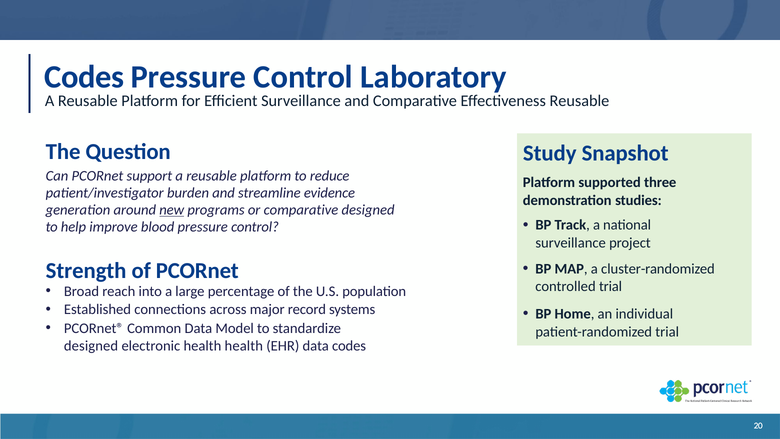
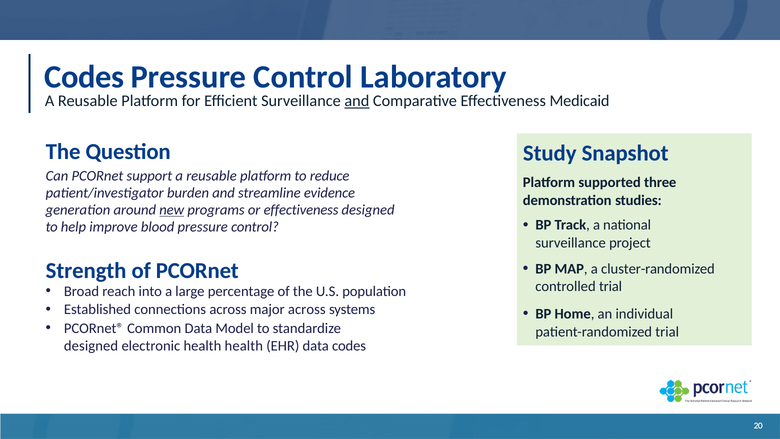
and underline: none -> present (357, 101)
Effectiveness Reusable: Reusable -> Medicaid (580, 101)
or comparative: comparative -> effectiveness (301, 210)
major record: record -> across (307, 309)
